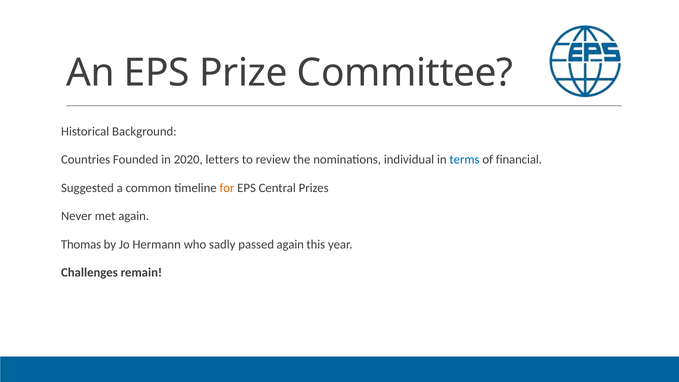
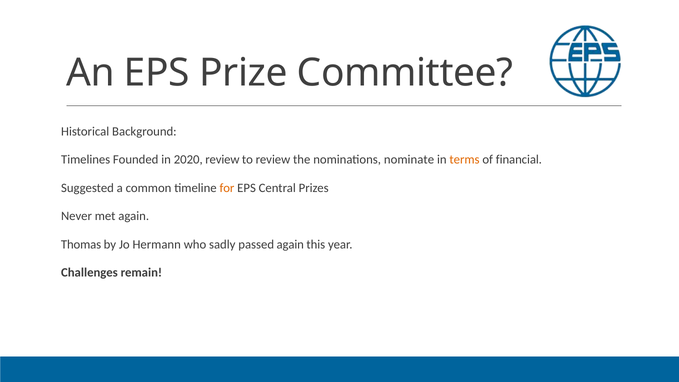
Countries: Countries -> Timelines (86, 160)
2020 letters: letters -> review (222, 160)
individual: individual -> nominate (409, 160)
terms colour: blue -> orange (464, 160)
